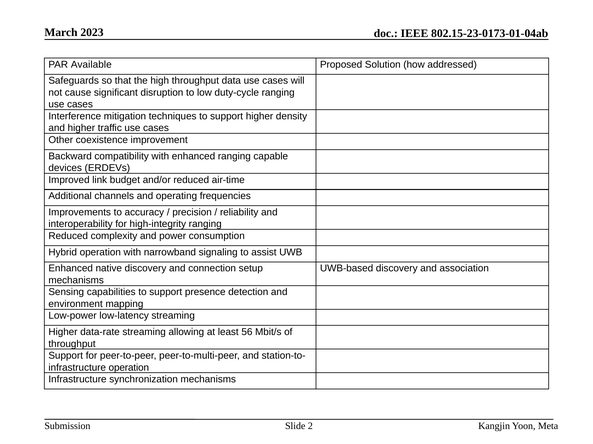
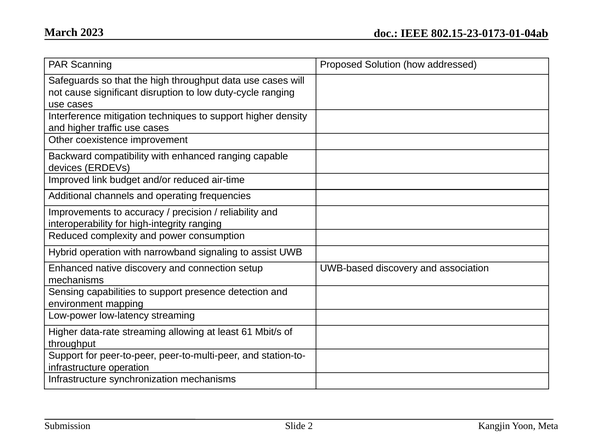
Available: Available -> Scanning (91, 65)
56: 56 -> 61 (247, 333)
